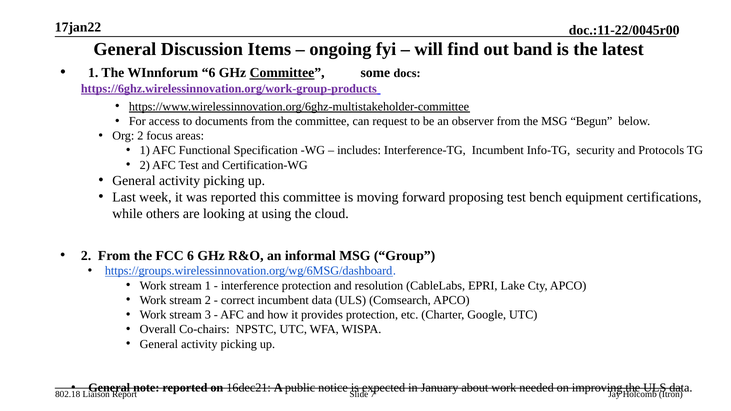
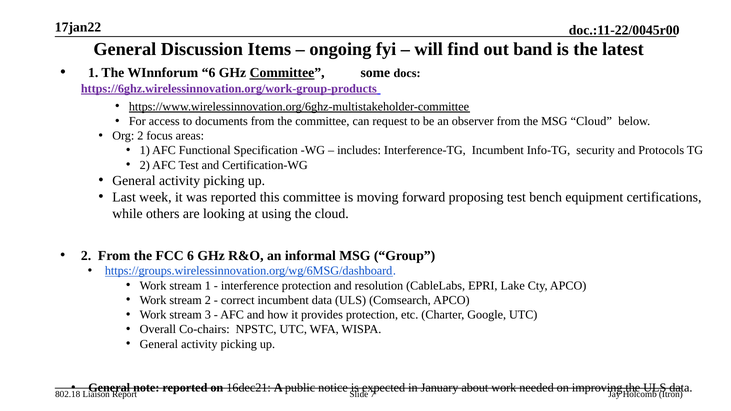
MSG Begun: Begun -> Cloud (591, 121)
